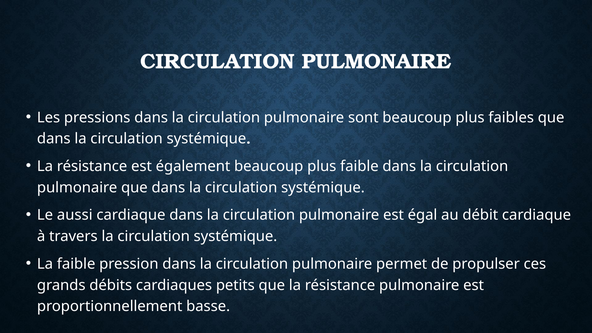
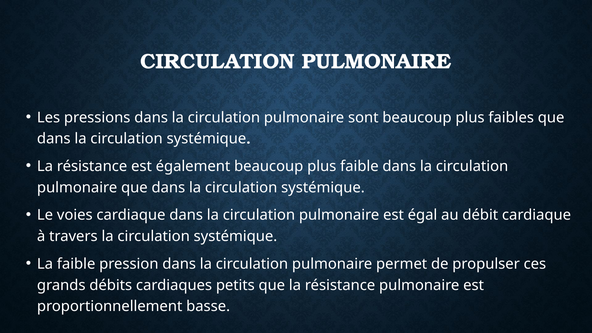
aussi: aussi -> voies (75, 215)
